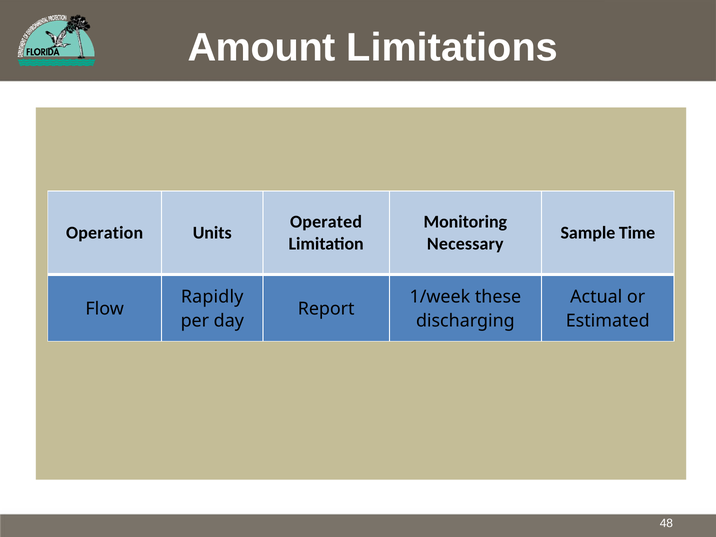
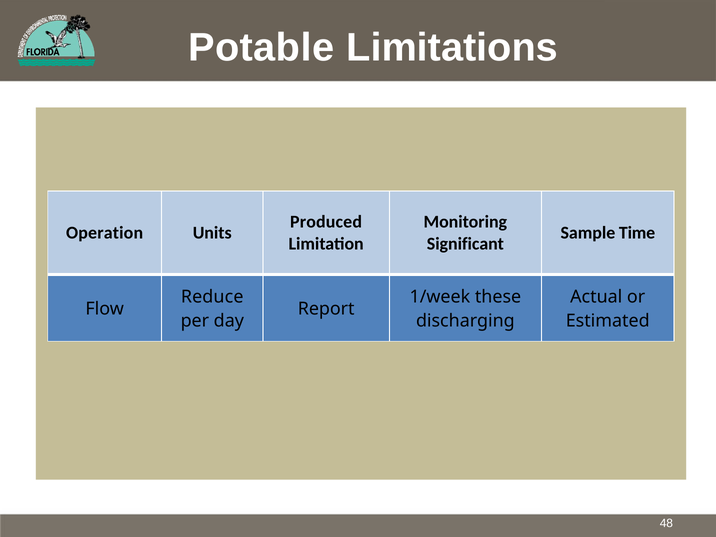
Amount: Amount -> Potable (261, 48)
Operated: Operated -> Produced (326, 222)
Necessary: Necessary -> Significant (465, 244)
Rapidly: Rapidly -> Reduce (212, 297)
